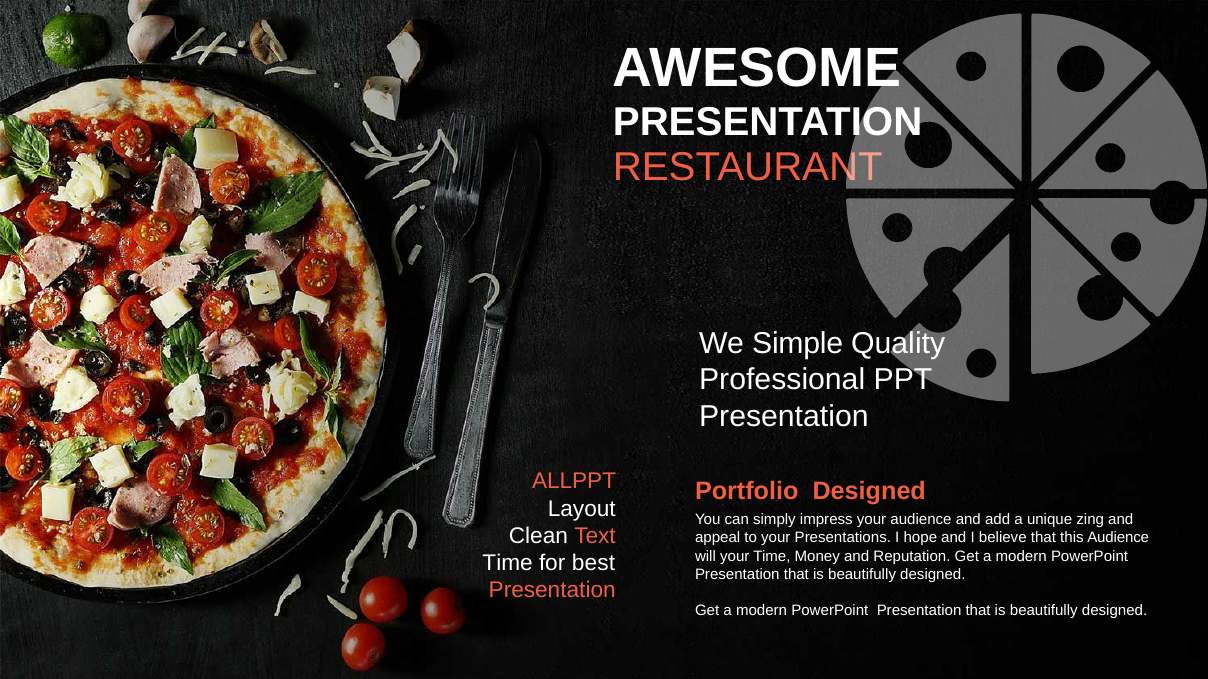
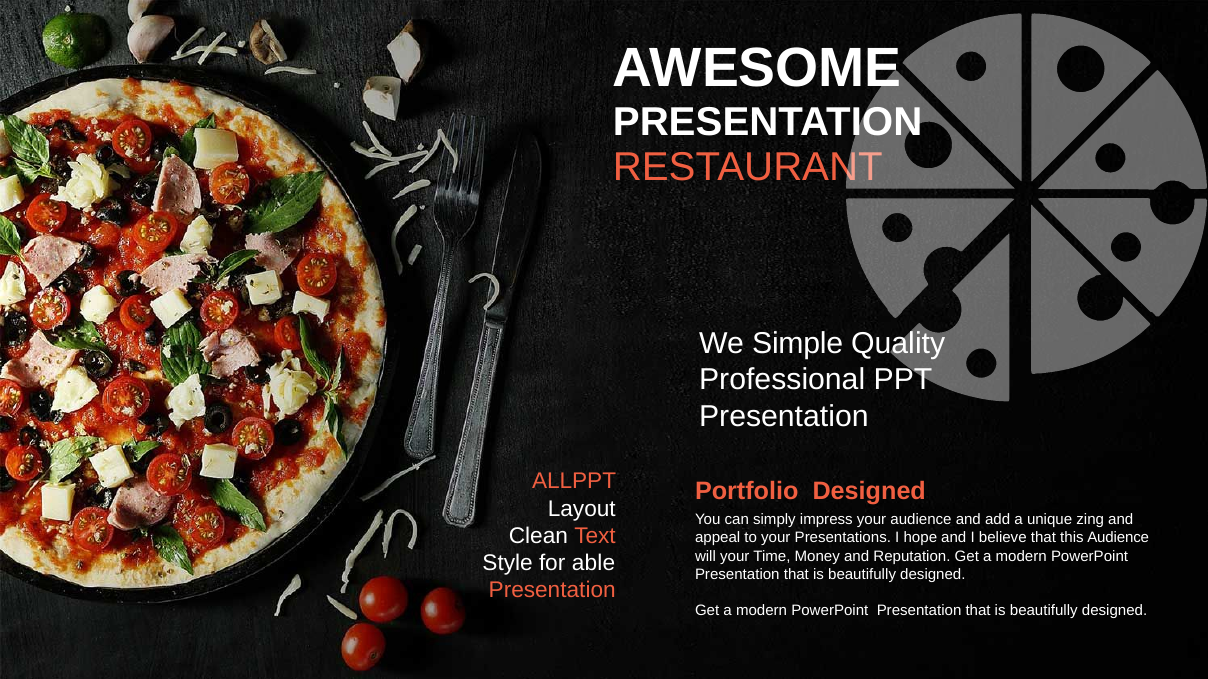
Time: Time -> Style (508, 563)
best: best -> able (594, 563)
